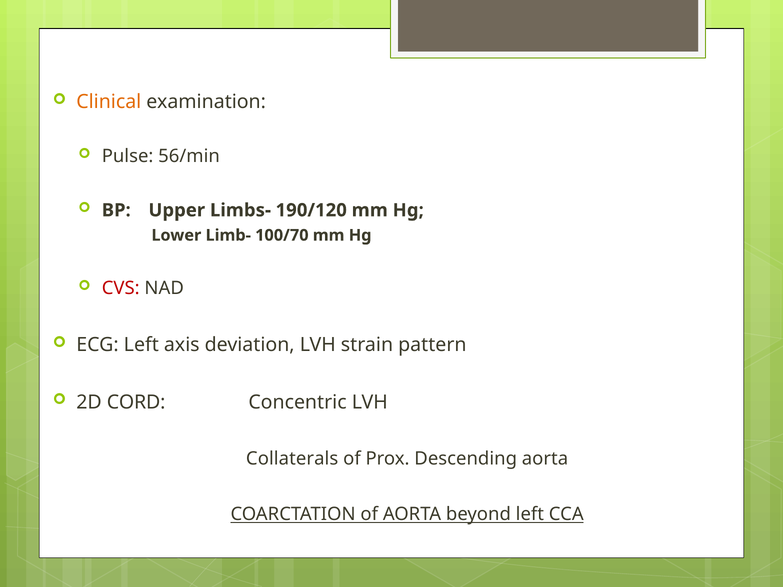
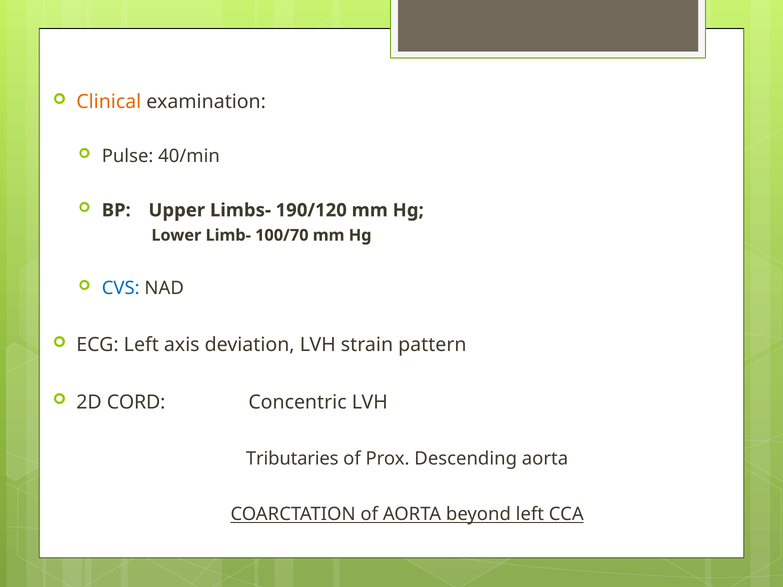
56/min: 56/min -> 40/min (189, 156)
CVS colour: red -> blue (121, 288)
Collaterals: Collaterals -> Tributaries (292, 459)
